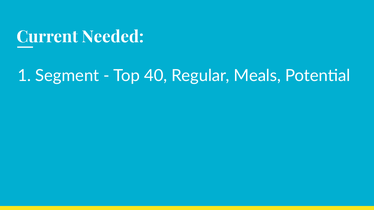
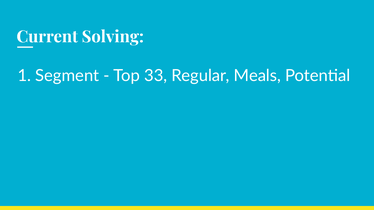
Needed: Needed -> Solving (113, 37)
40: 40 -> 33 (156, 76)
